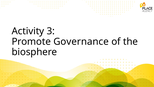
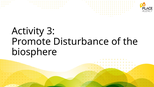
Governance: Governance -> Disturbance (81, 41)
